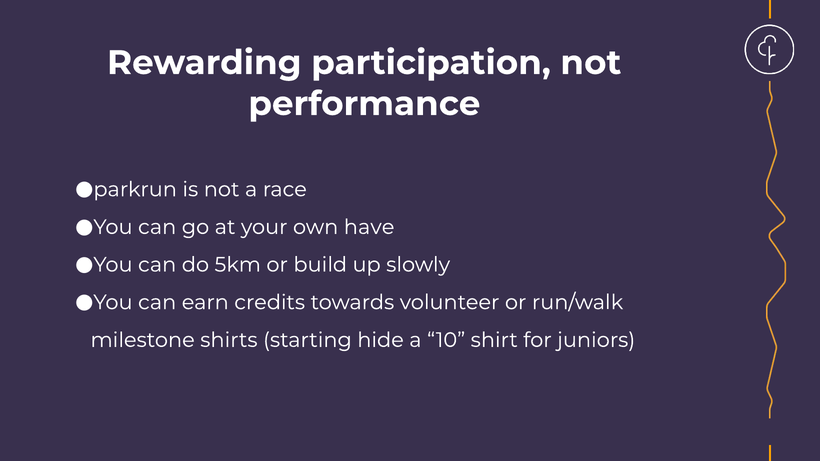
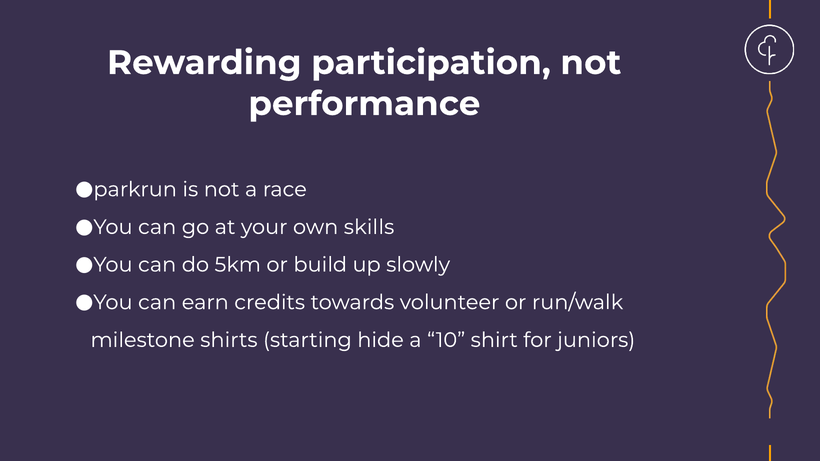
have: have -> skills (369, 227)
